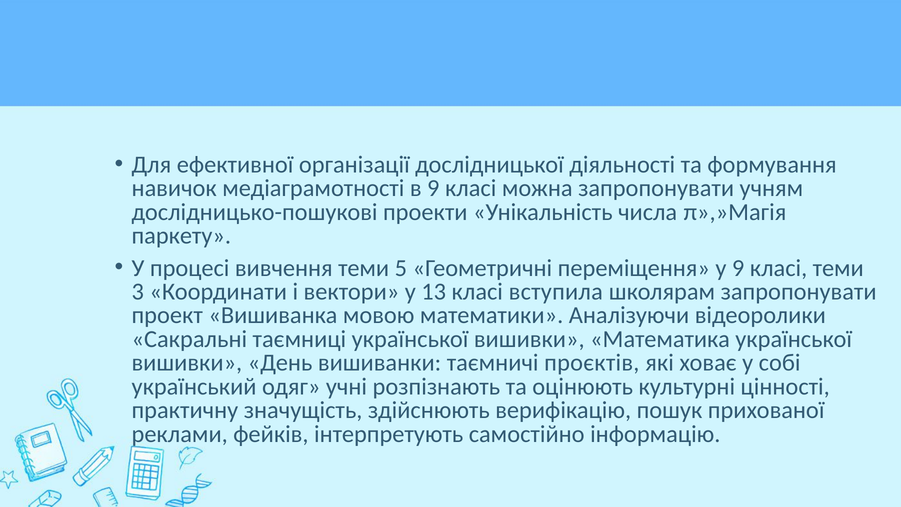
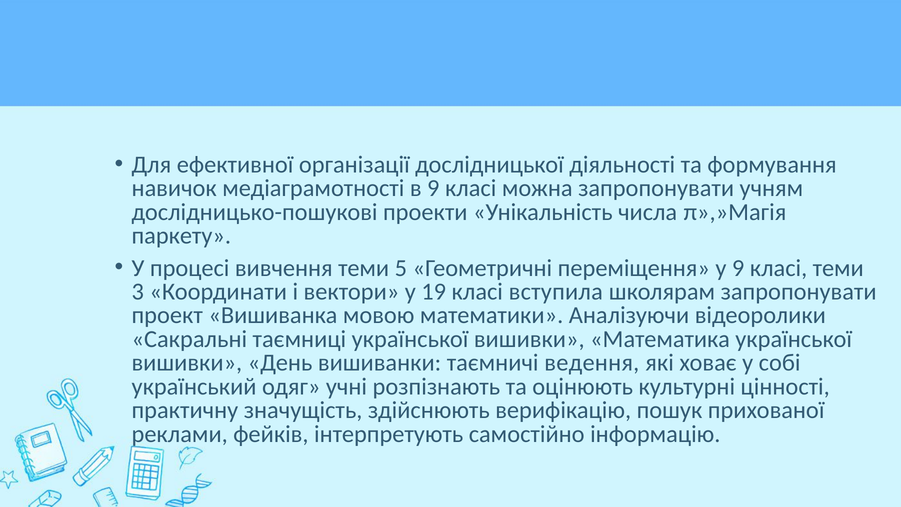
13: 13 -> 19 (434, 292)
проєктів: проєктів -> ведення (592, 363)
